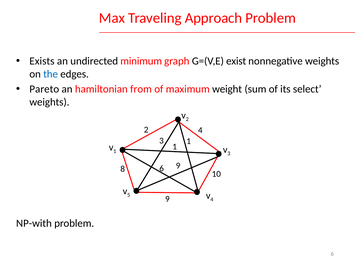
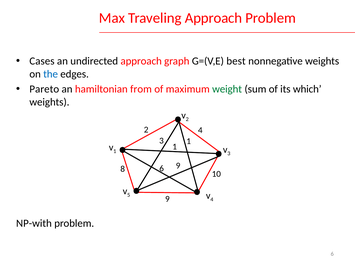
Exists: Exists -> Cases (42, 61)
undirected minimum: minimum -> approach (141, 61)
exist: exist -> best (236, 61)
weight colour: black -> green (227, 89)
select: select -> which (307, 89)
